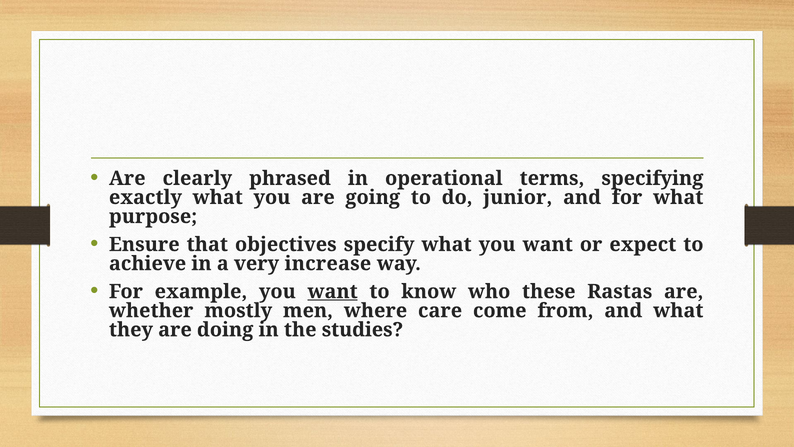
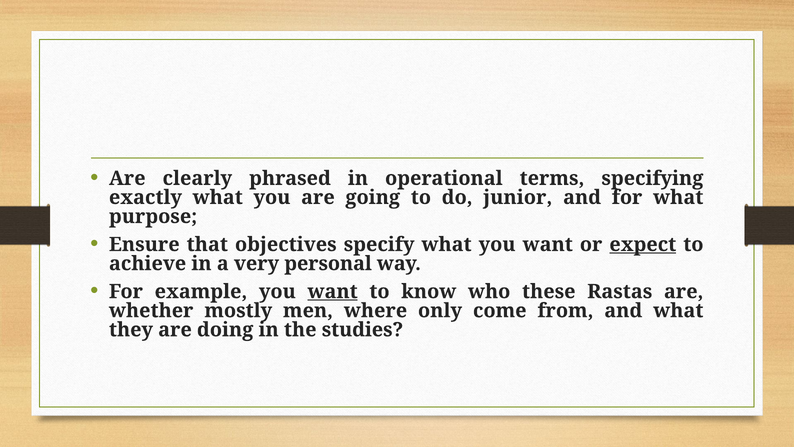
expect underline: none -> present (643, 244)
increase: increase -> personal (328, 263)
care: care -> only (440, 310)
